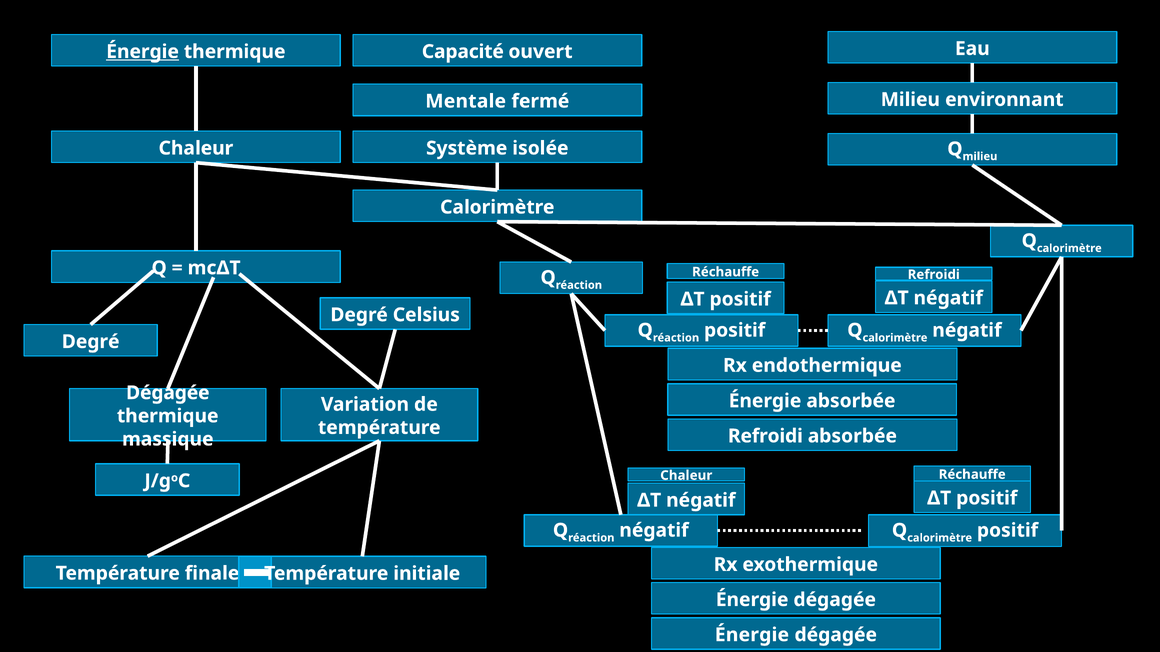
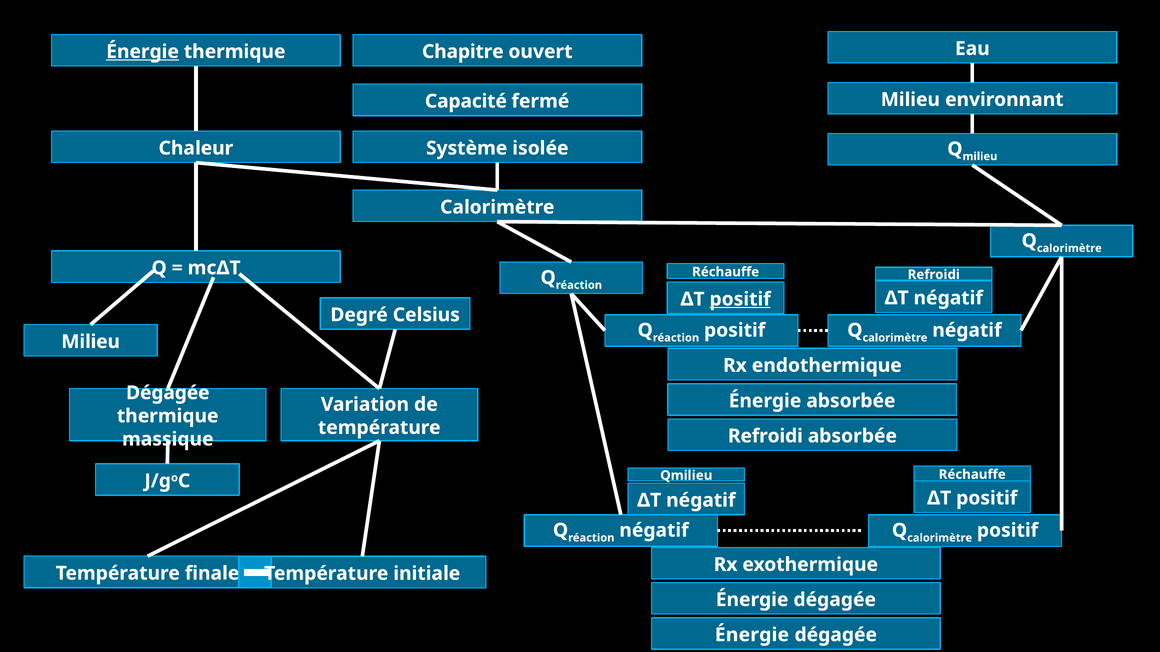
Capacité: Capacité -> Chapitre (463, 52)
Mentale: Mentale -> Capacité (466, 101)
positif underline: none -> present (740, 299)
Degré: Degré -> Milieu (91, 342)
Chaleur: Chaleur -> Qmilieu (686, 476)
